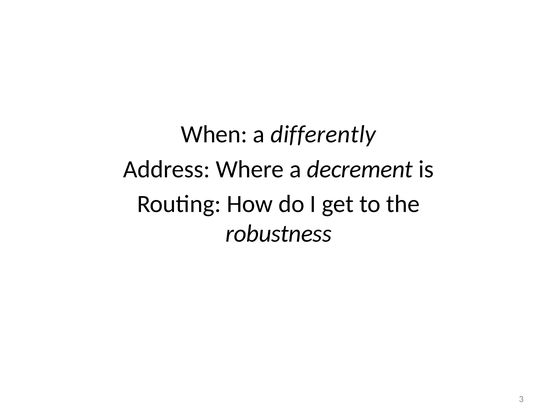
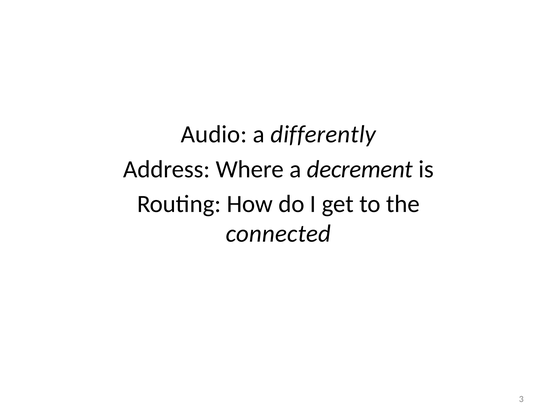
When: When -> Audio (214, 134)
robustness: robustness -> connected (278, 233)
